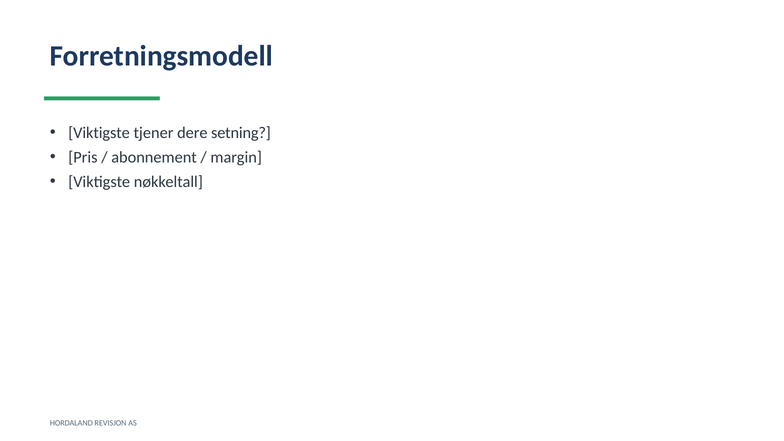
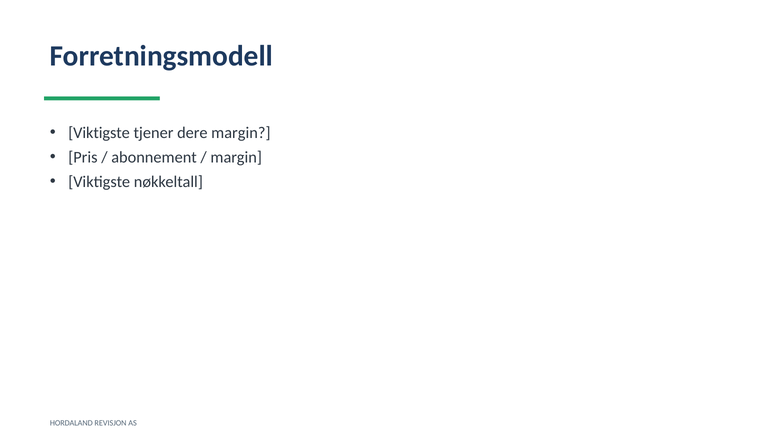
dere setning: setning -> margin (241, 133)
